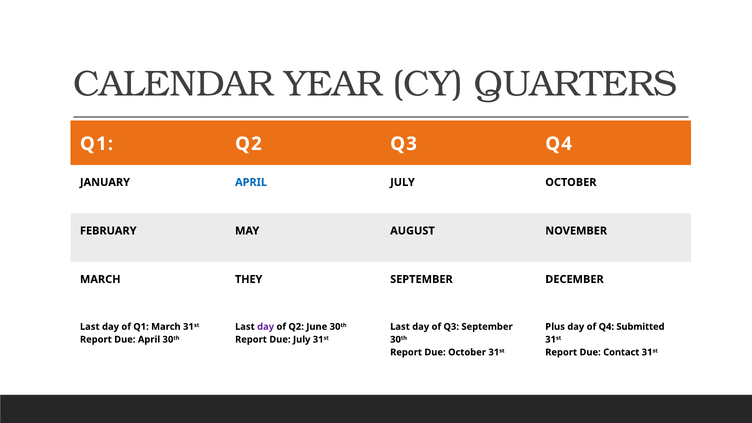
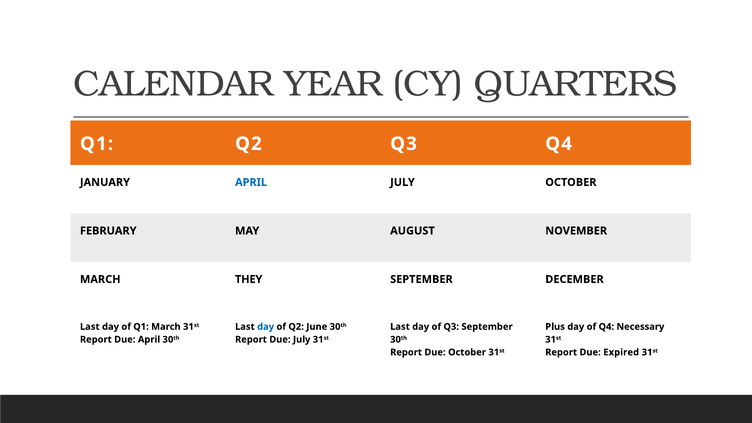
day colour: purple -> blue (266, 327)
Submitted: Submitted -> Necessary (640, 327)
Contact: Contact -> Expired (621, 352)
